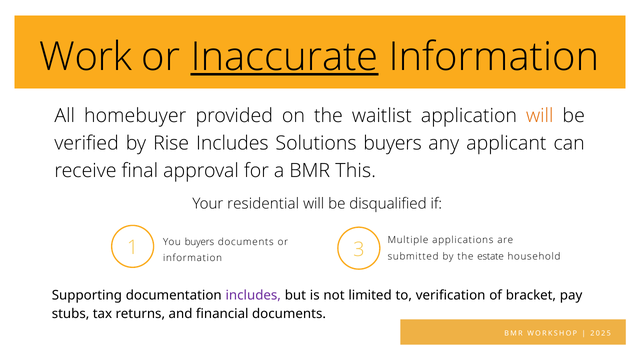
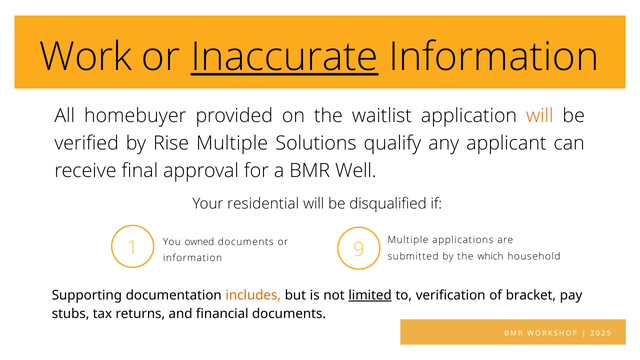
Rise Includes: Includes -> Multiple (232, 143)
Solutions buyers: buyers -> qualify (392, 143)
This: This -> Well (356, 171)
You buyers: buyers -> owned (199, 242)
3: 3 -> 9 (359, 250)
estate: estate -> which (490, 256)
includes colour: purple -> orange (253, 295)
limited underline: none -> present (370, 295)
